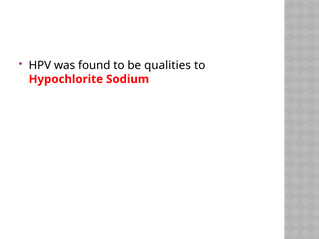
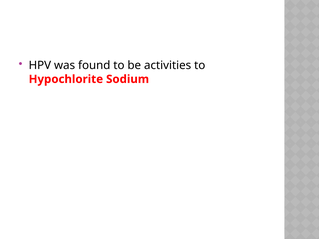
qualities: qualities -> activities (168, 65)
